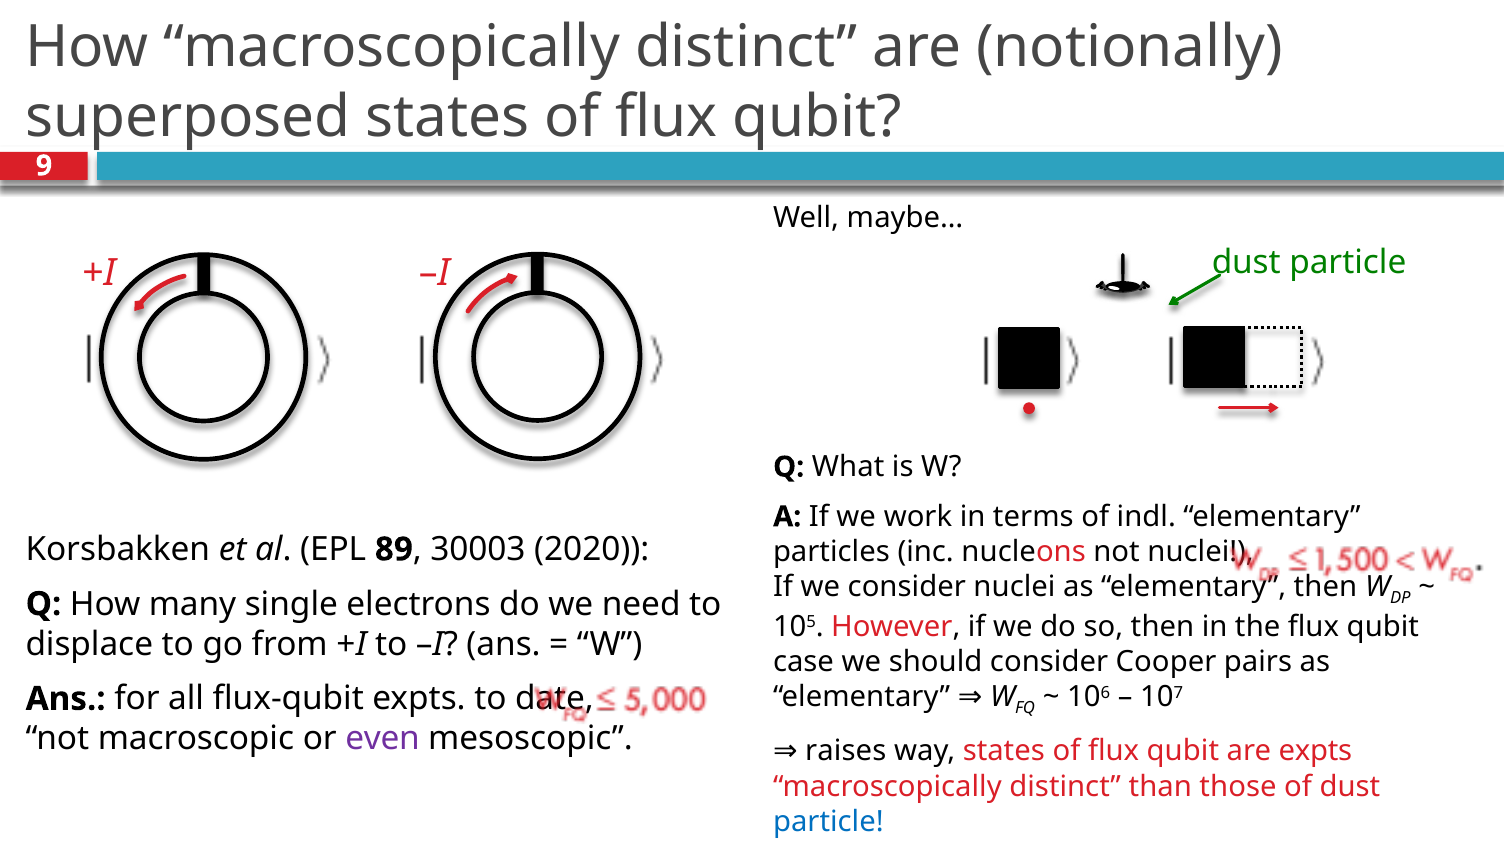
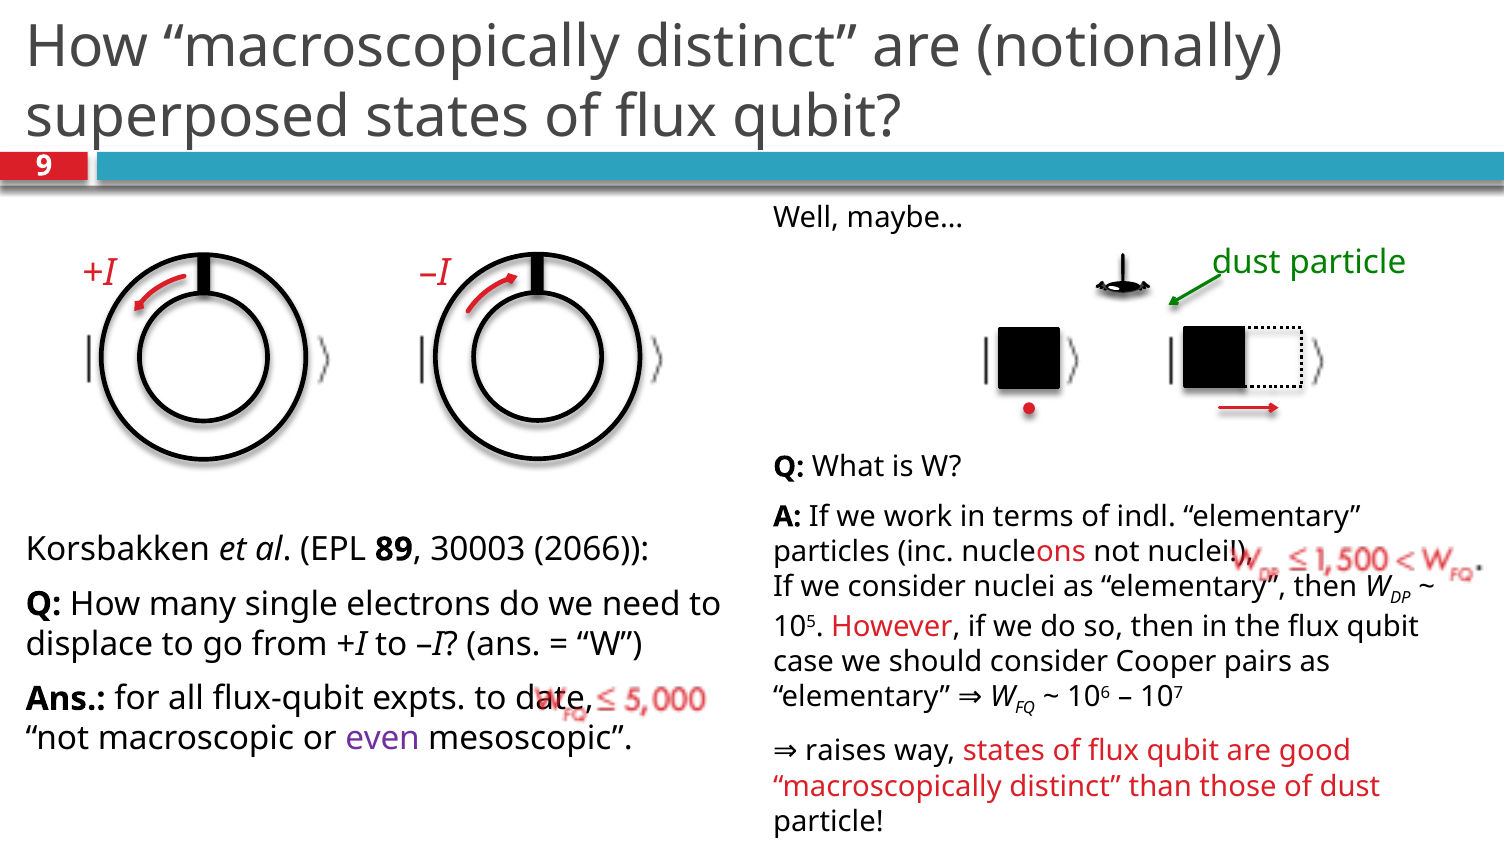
2020: 2020 -> 2066 (592, 549)
are expts: expts -> good (1315, 751)
particle colour: blue -> black (828, 822)
